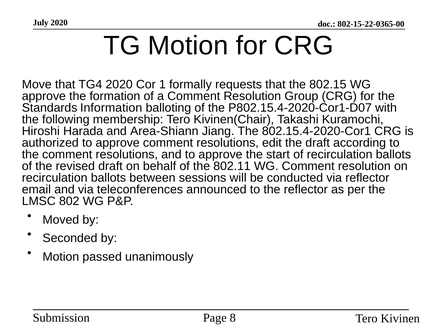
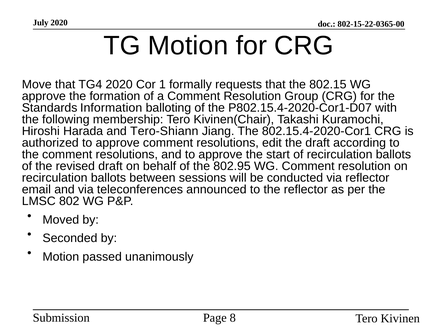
Area-Shiann: Area-Shiann -> Tero-Shiann (164, 131)
802.11: 802.11 -> 802.95 (232, 166)
